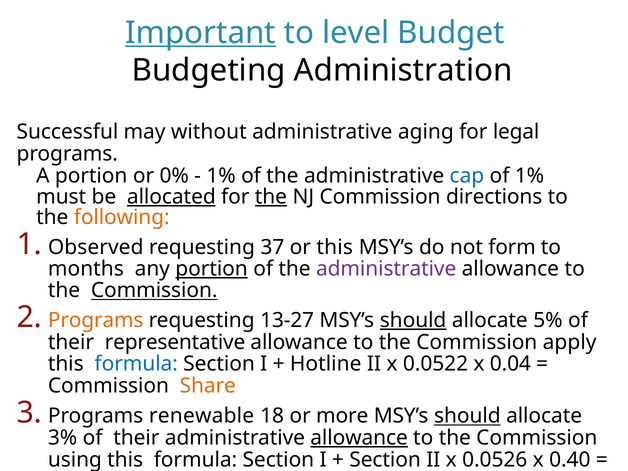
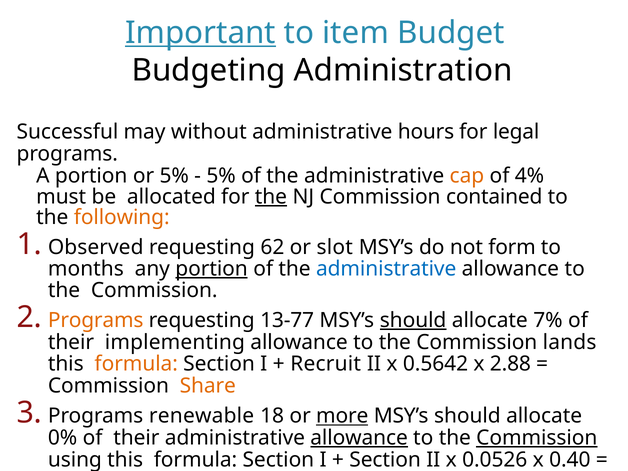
level: level -> item (356, 33)
aging: aging -> hours (426, 132)
or 0%: 0% -> 5% (174, 176)
1%: 1% -> 5% (221, 176)
cap colour: blue -> orange (467, 176)
of 1%: 1% -> 4% (529, 176)
allocated underline: present -> none (171, 197)
directions: directions -> contained (494, 197)
37: 37 -> 62 (272, 247)
or this: this -> slot (335, 247)
administrative colour: purple -> blue (386, 269)
Commission underline: present -> none (154, 290)
13-27: 13-27 -> 13-77 (287, 320)
5%: 5% -> 7% (548, 320)
representative: representative -> implementing (175, 342)
apply: apply -> lands (570, 342)
formula colour: blue -> orange (136, 364)
Hotline: Hotline -> Recruit (326, 364)
0.0522: 0.0522 -> 0.5642 (436, 364)
0.04: 0.04 -> 2.88 (510, 364)
more underline: none -> present (342, 416)
should underline: present -> none (467, 416)
3%: 3% -> 0% (63, 438)
Commission underline: none -> present (537, 438)
